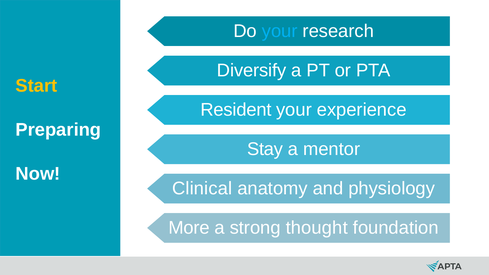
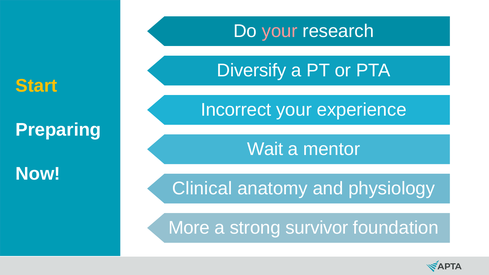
your colour: light blue -> pink (280, 31)
Resident: Resident -> Incorrect (236, 110)
Stay: Stay -> Wait (265, 149)
thought: thought -> survivor (317, 228)
